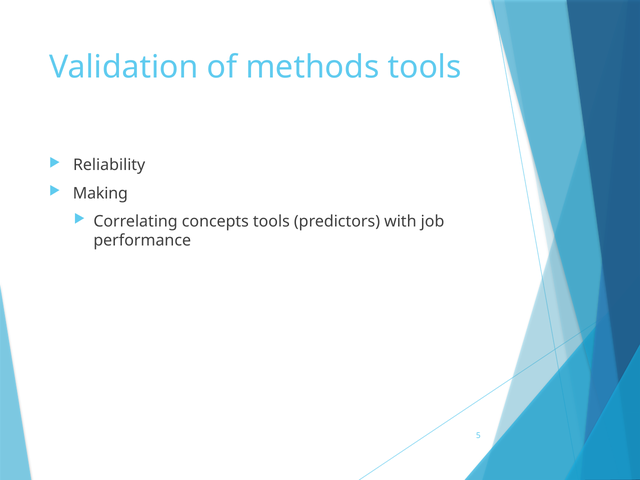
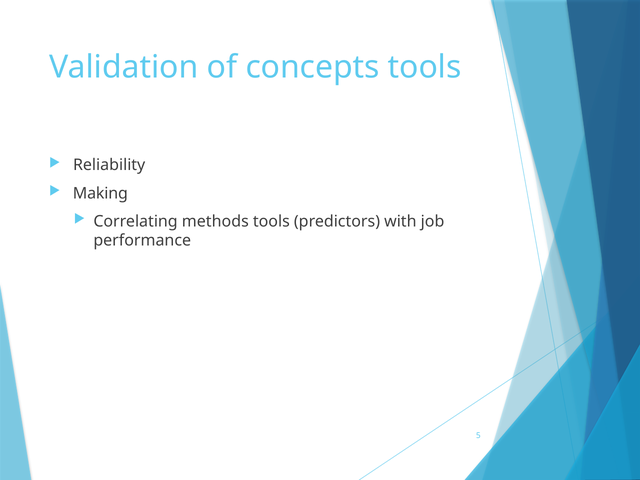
methods: methods -> concepts (313, 67)
concepts: concepts -> methods (215, 221)
